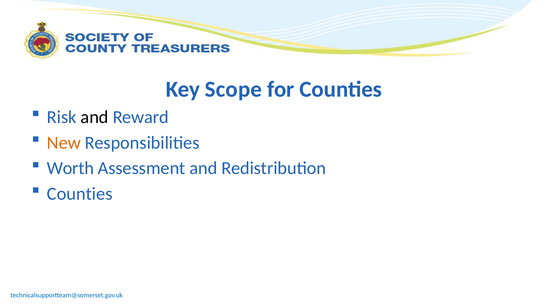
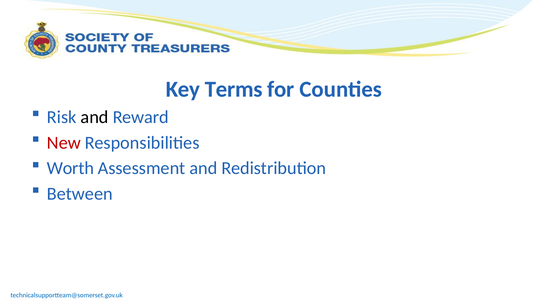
Scope: Scope -> Terms (234, 89)
New colour: orange -> red (64, 143)
Counties: Counties -> Between (80, 194)
